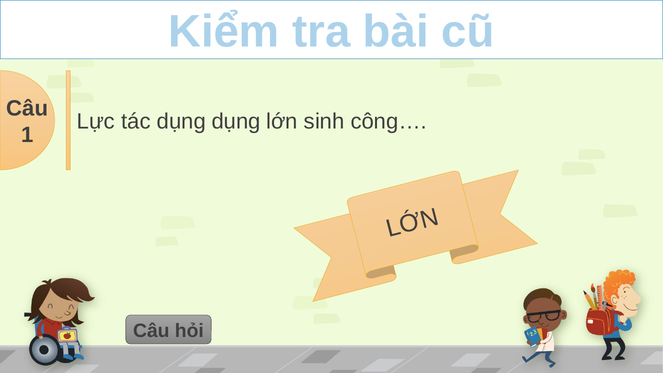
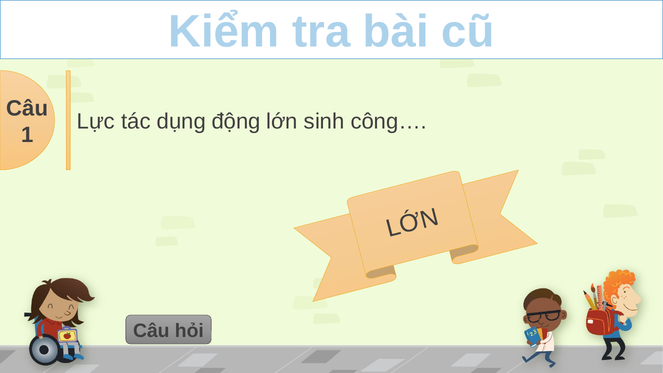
dụng dụng: dụng -> động (236, 122)
